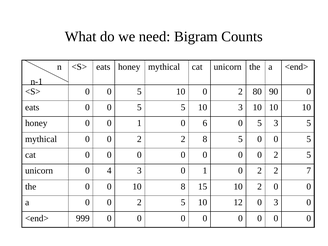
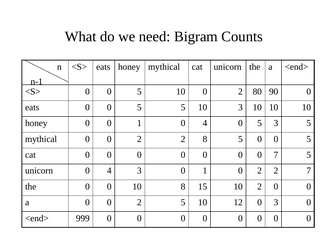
1 0 6: 6 -> 4 (205, 123)
0 0 0 2: 2 -> 7 (276, 155)
